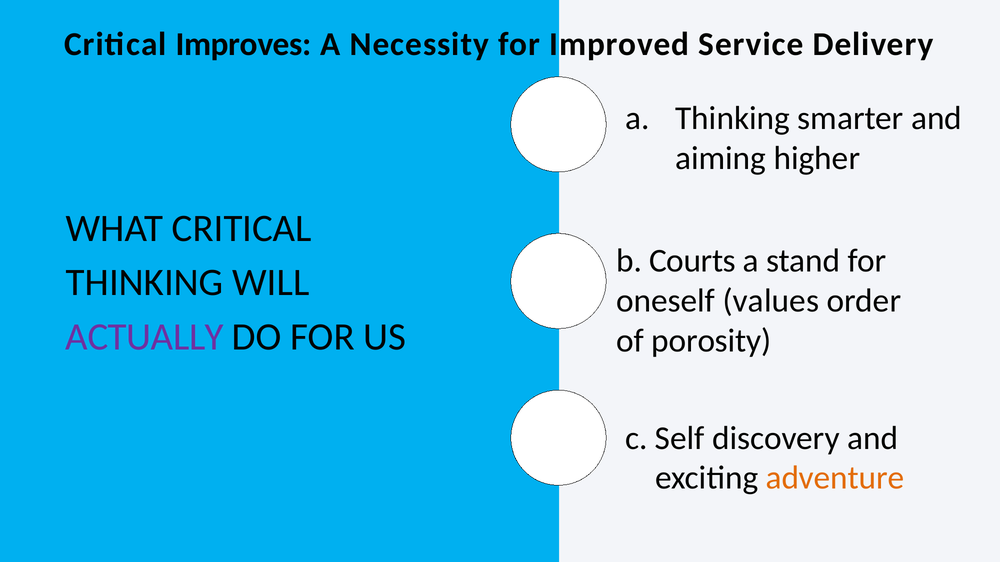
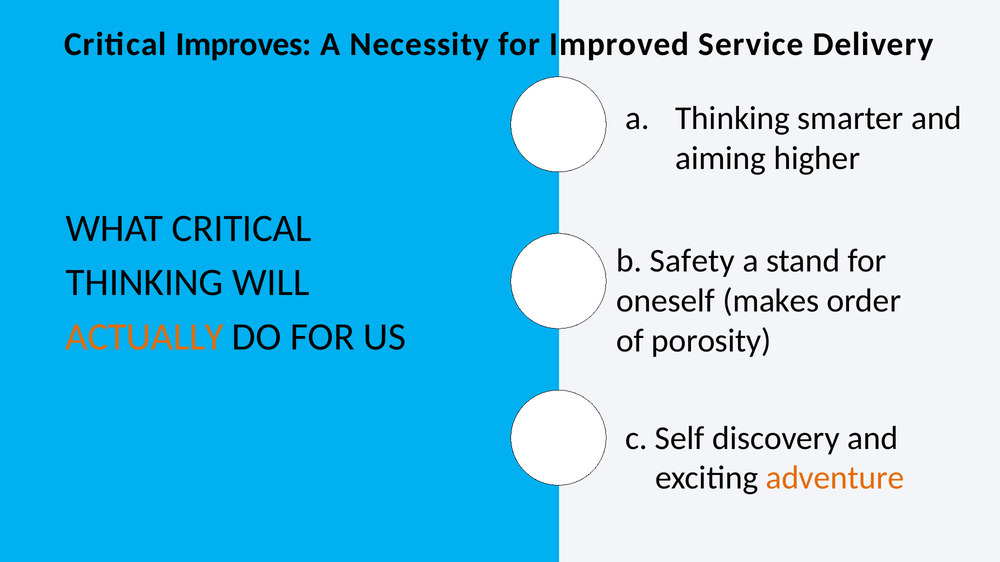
Courts: Courts -> Safety (692, 261)
values: values -> makes (771, 301)
ACTUALLY colour: purple -> orange (145, 337)
